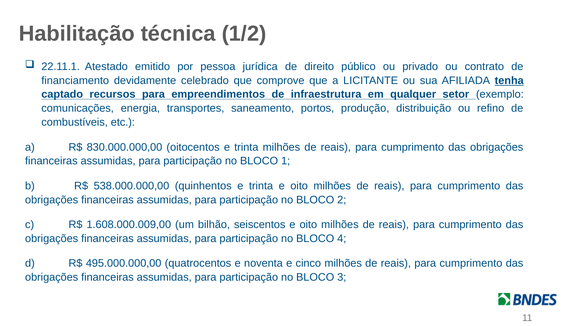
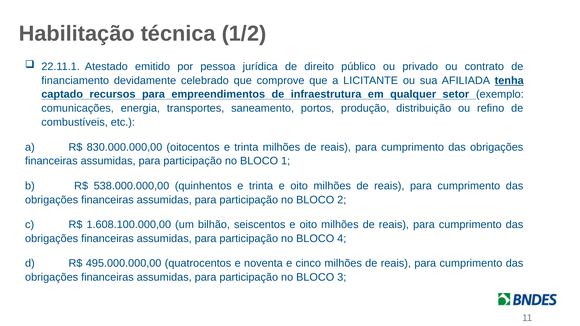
1.608.000.009,00: 1.608.000.009,00 -> 1.608.100.000,00 (129, 225)
